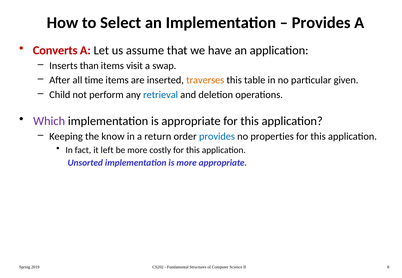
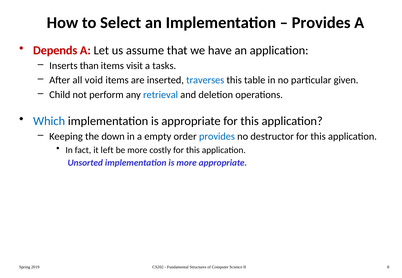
Converts: Converts -> Depends (55, 50)
swap: swap -> tasks (164, 66)
time: time -> void (94, 80)
traverses colour: orange -> blue (205, 80)
Which colour: purple -> blue (49, 121)
know: know -> down (113, 137)
return: return -> empty (158, 137)
properties: properties -> destructor (272, 137)
